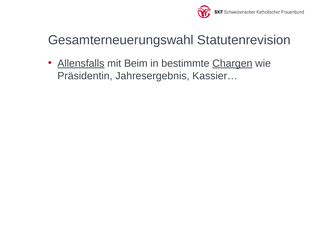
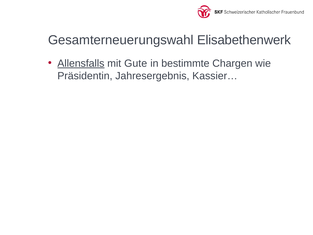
Statutenrevision: Statutenrevision -> Elisabethenwerk (244, 40)
Beim: Beim -> Gute (136, 63)
Chargen underline: present -> none (232, 63)
